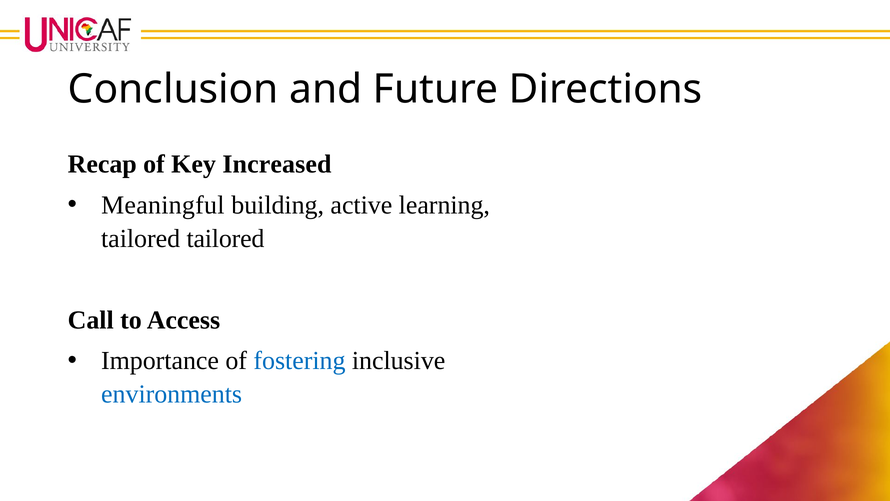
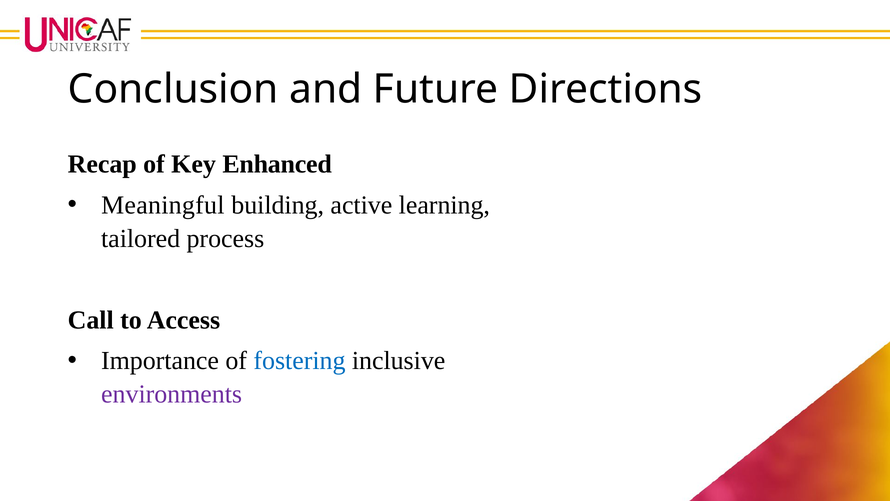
Increased: Increased -> Enhanced (277, 164)
tailored tailored: tailored -> process (225, 238)
environments colour: blue -> purple (172, 394)
